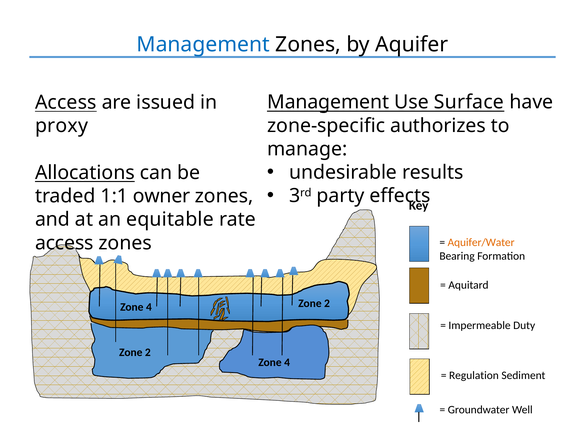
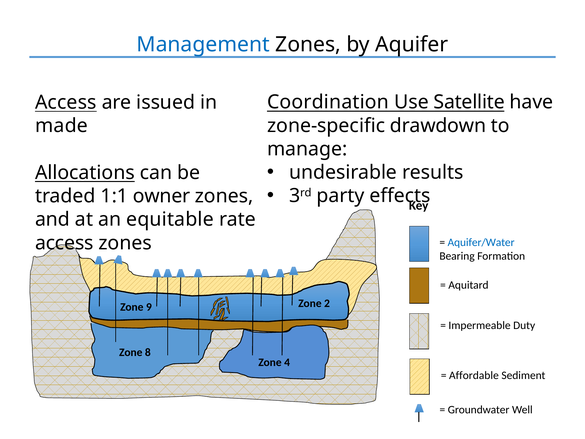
Management: Management -> Coordination (328, 102)
Surface: Surface -> Satellite (469, 102)
authorizes: authorizes -> drawdown (438, 126)
proxy: proxy -> made (62, 126)
Aquifer/Water colour: orange -> blue (481, 242)
4: 4 -> 9 (149, 307)
2: 2 -> 8 (148, 352)
Regulation: Regulation -> Affordable (474, 375)
